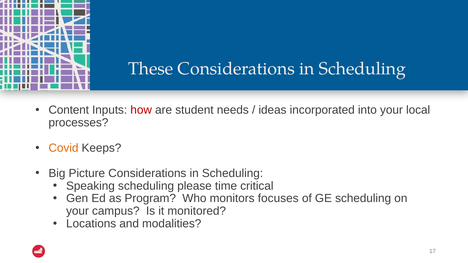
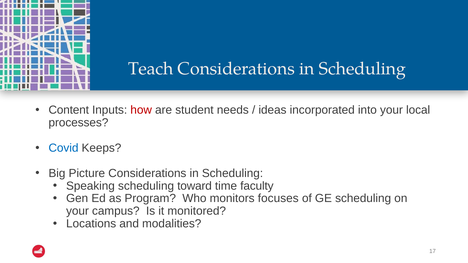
These: These -> Teach (151, 69)
Covid colour: orange -> blue (63, 148)
please: please -> toward (195, 186)
critical: critical -> faculty (257, 186)
